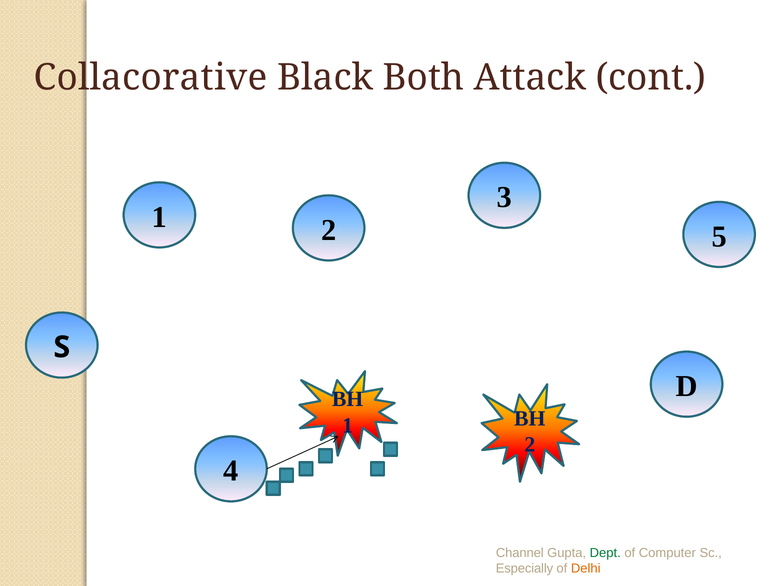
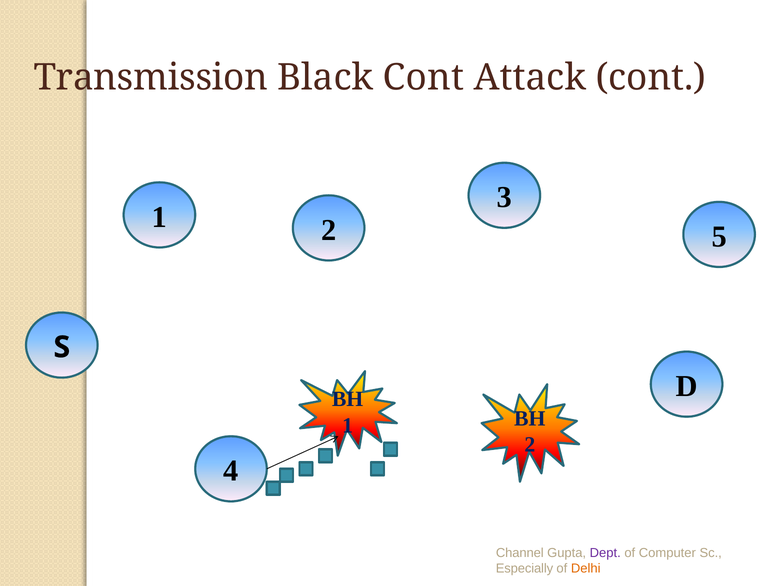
Collacorative: Collacorative -> Transmission (151, 77)
Black Both: Both -> Cont (423, 77)
Dept colour: green -> purple (605, 553)
